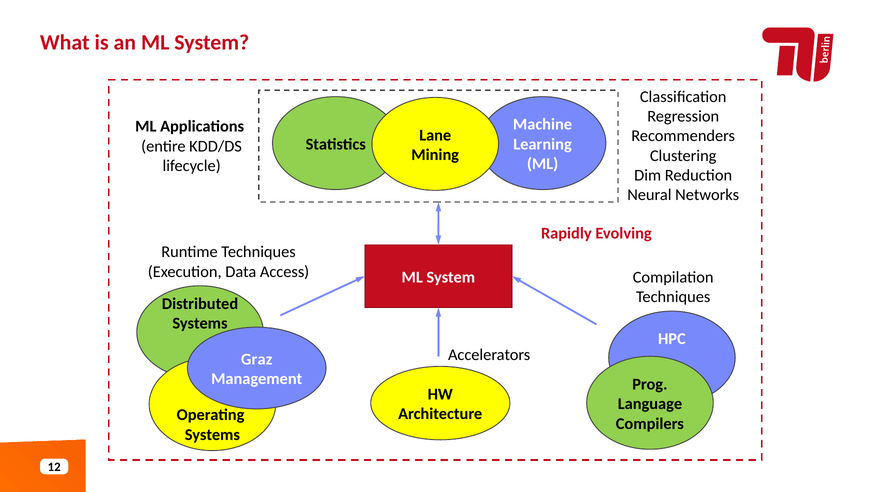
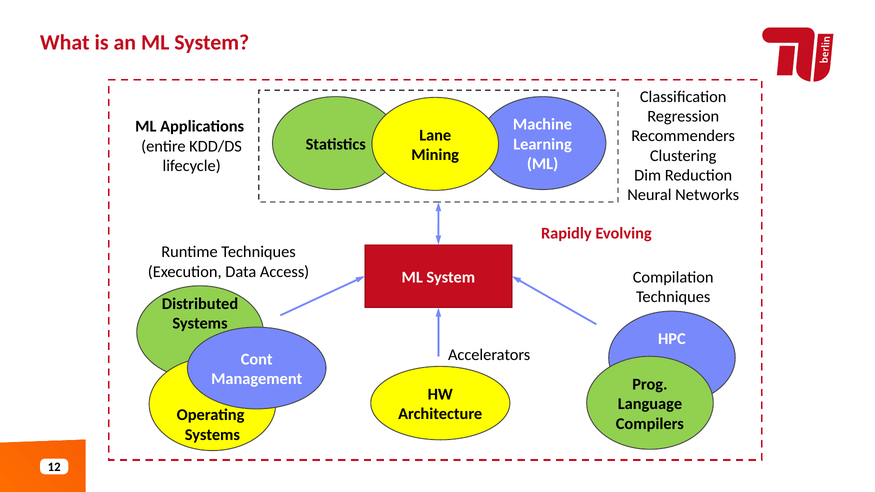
Graz: Graz -> Cont (257, 359)
